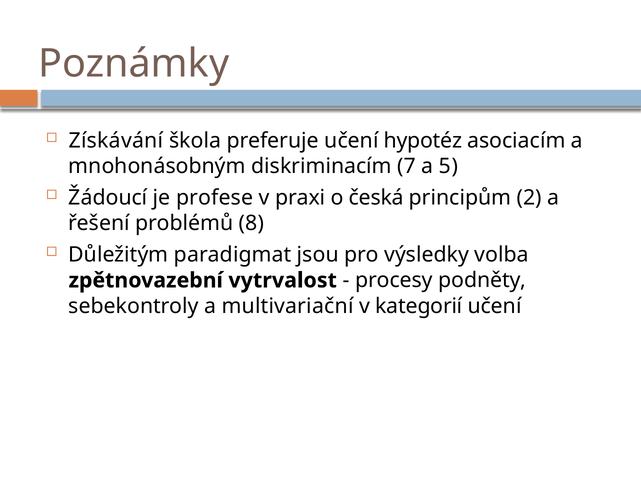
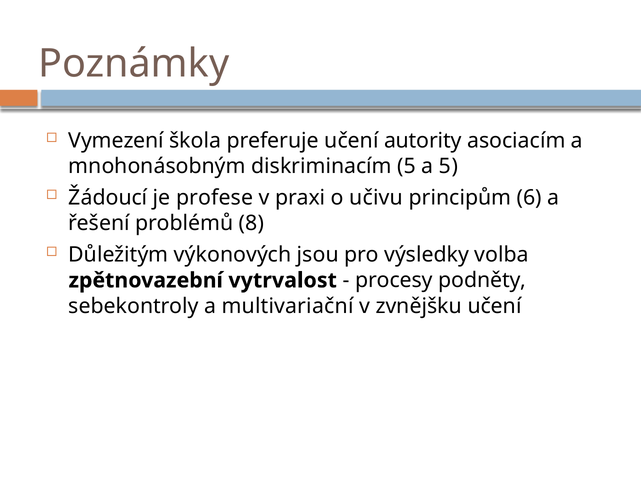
Získávání: Získávání -> Vymezení (116, 140)
hypotéz: hypotéz -> autority (423, 140)
diskriminacím 7: 7 -> 5 (407, 166)
česká: česká -> učivu (376, 198)
2: 2 -> 6 (529, 198)
paradigmat: paradigmat -> výkonových (233, 255)
kategorií: kategorií -> zvnějšku (419, 306)
